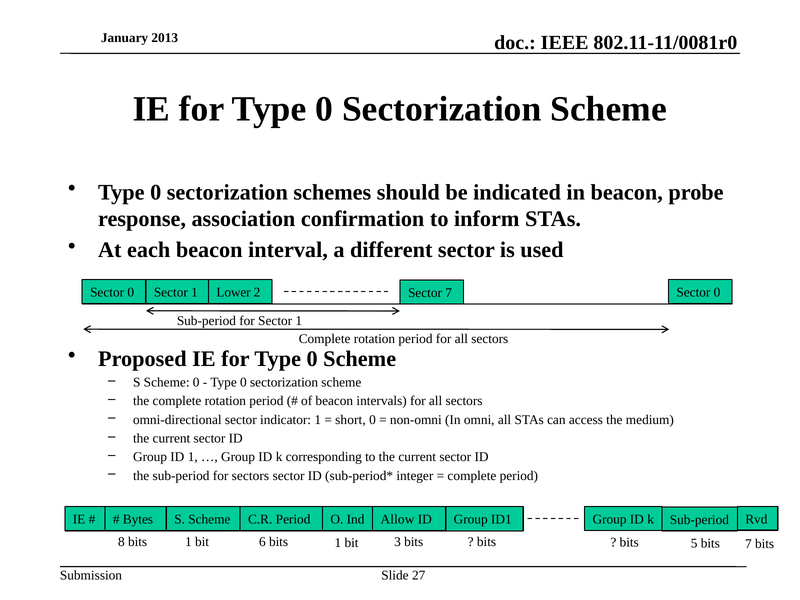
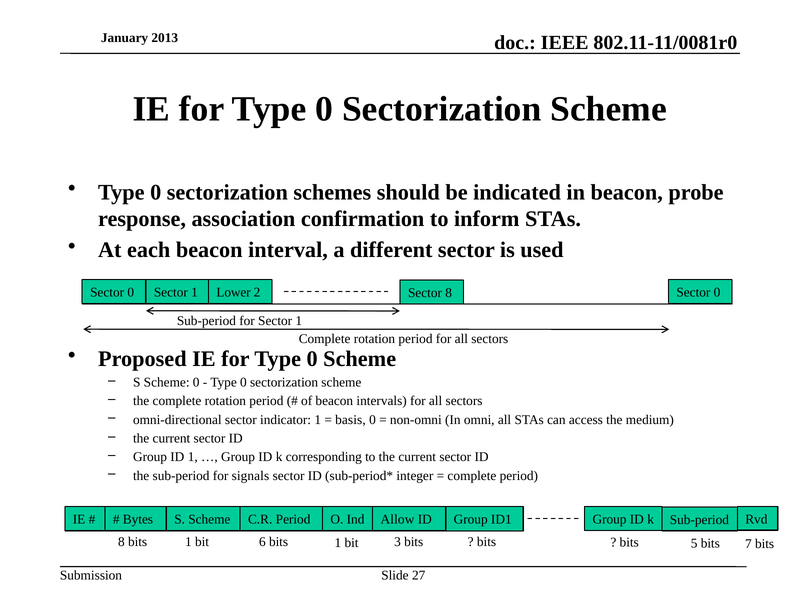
Sector 7: 7 -> 8 (449, 293)
short: short -> basis (350, 420)
for sectors: sectors -> signals (250, 476)
